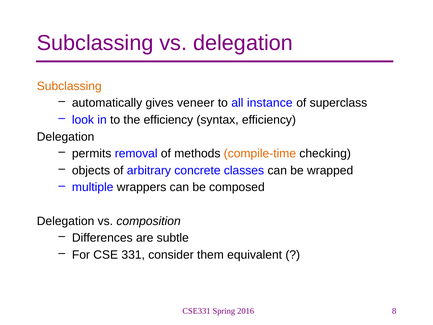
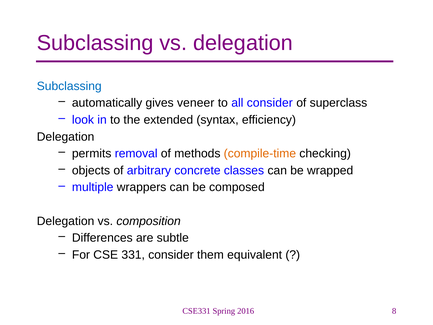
Subclassing colour: orange -> blue (69, 86)
all instance: instance -> consider (270, 103)
the efficiency: efficiency -> extended (168, 120)
